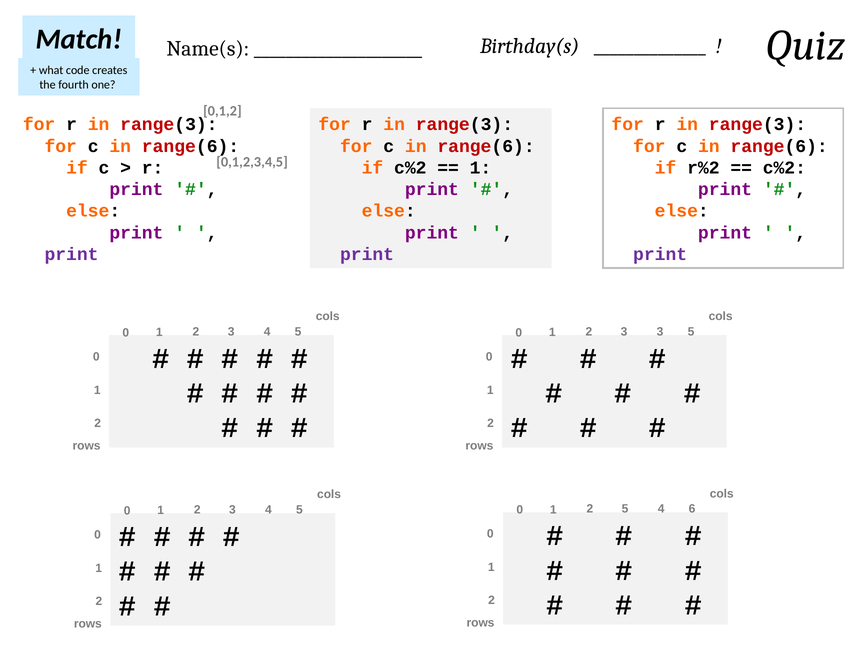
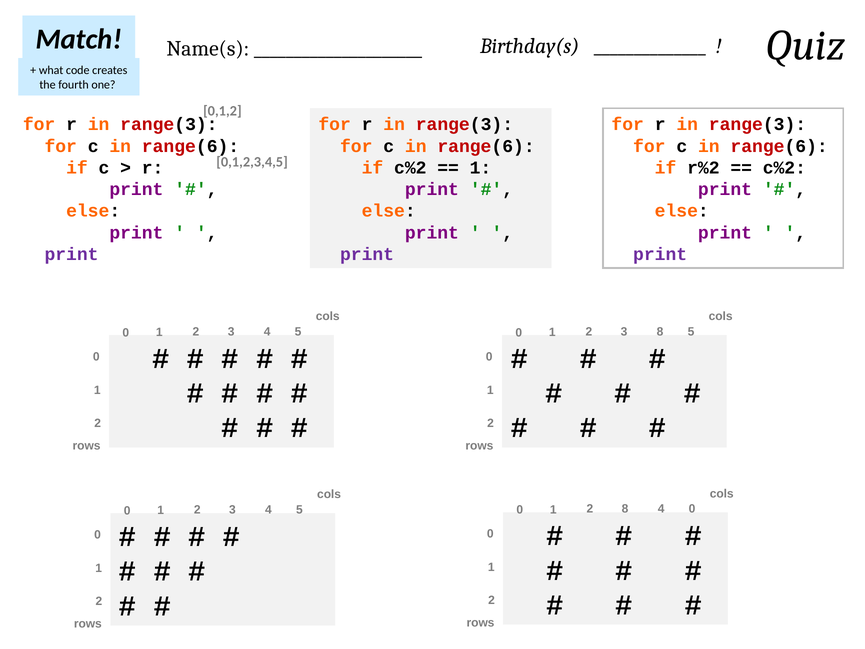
3 3: 3 -> 8 (660, 331)
2 5: 5 -> 8 (625, 509)
4 6: 6 -> 0 (692, 509)
